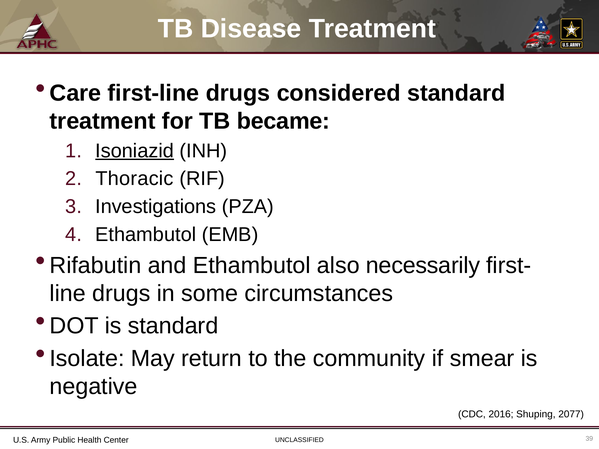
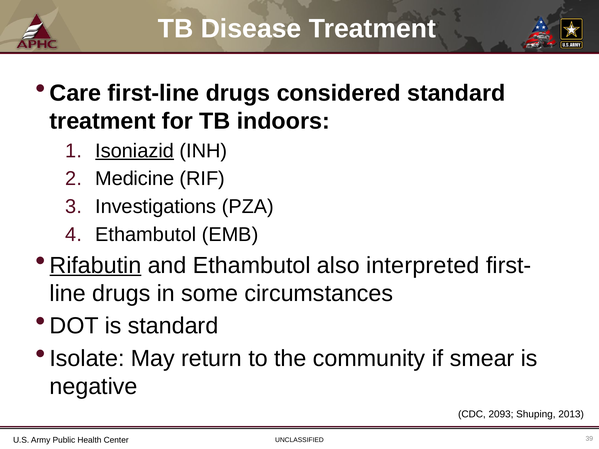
became: became -> indoors (283, 121)
Thoracic: Thoracic -> Medicine (135, 179)
Rifabutin underline: none -> present (95, 266)
necessarily: necessarily -> interpreted (423, 266)
2016: 2016 -> 2093 (501, 415)
2077: 2077 -> 2013 (571, 415)
